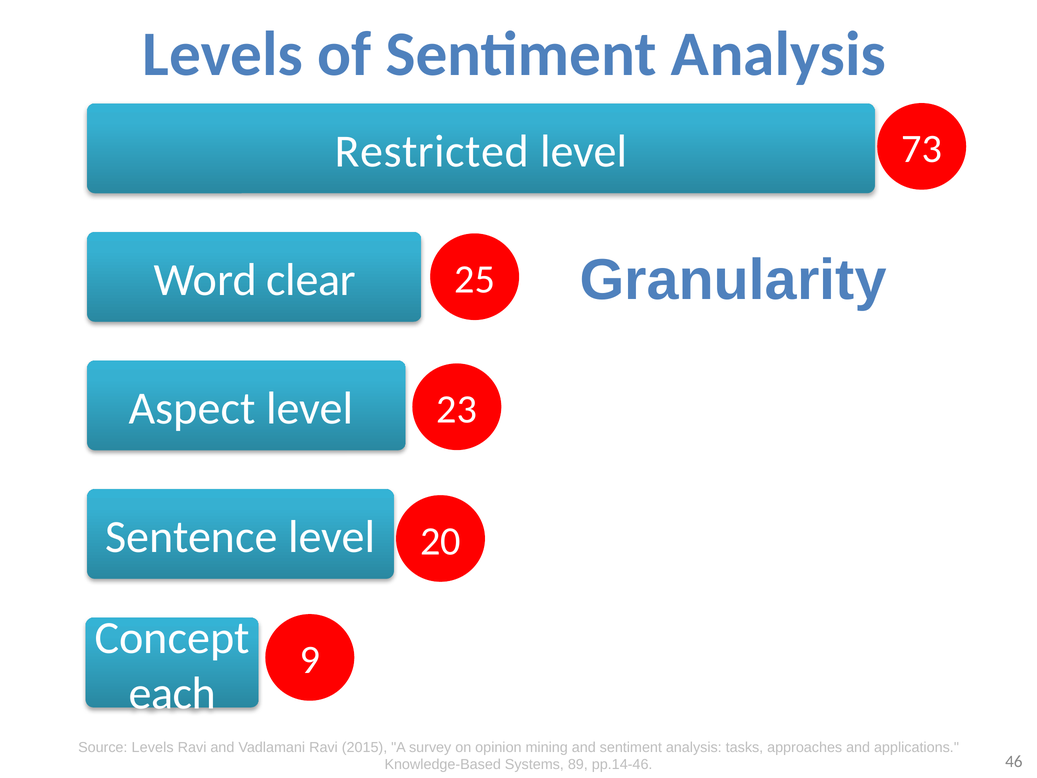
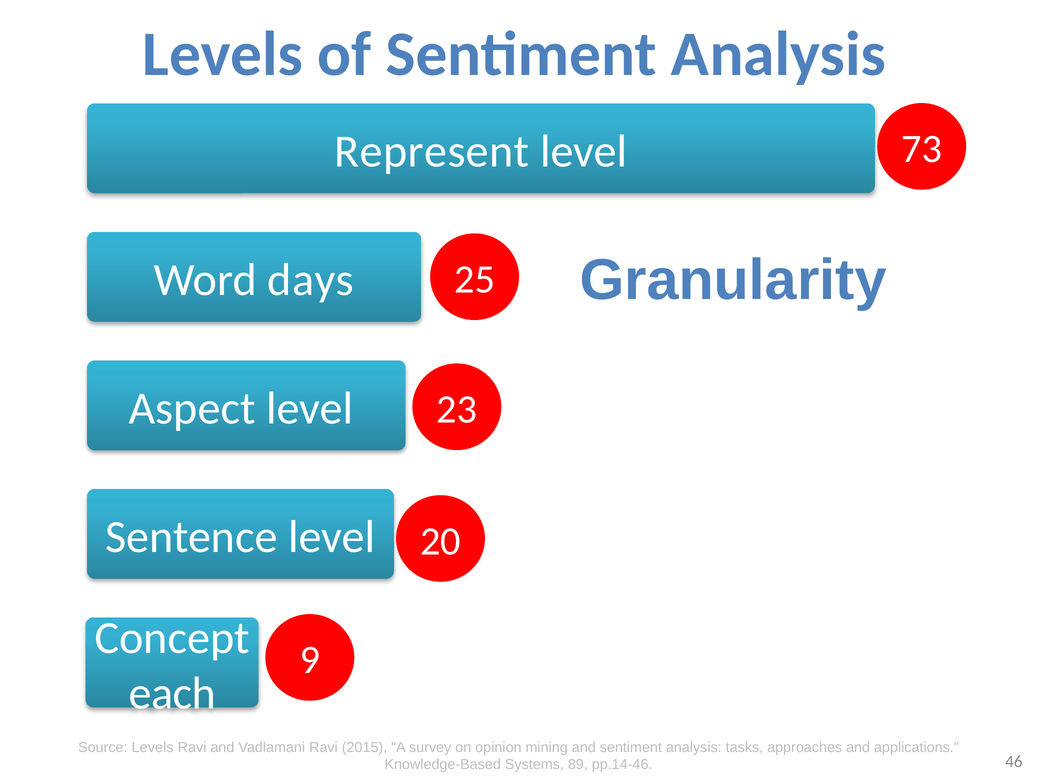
Restricted: Restricted -> Represent (432, 152)
clear: clear -> days (311, 280)
